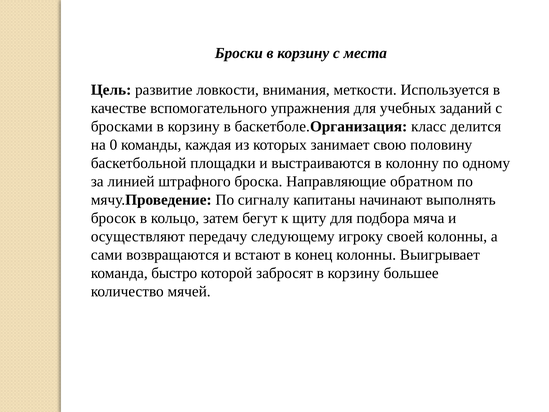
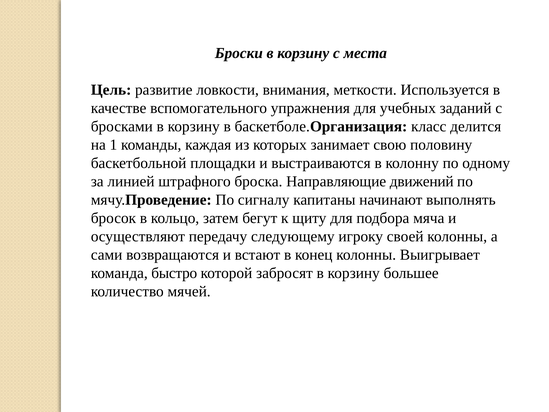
0: 0 -> 1 (113, 145)
обратном: обратном -> движений (422, 181)
